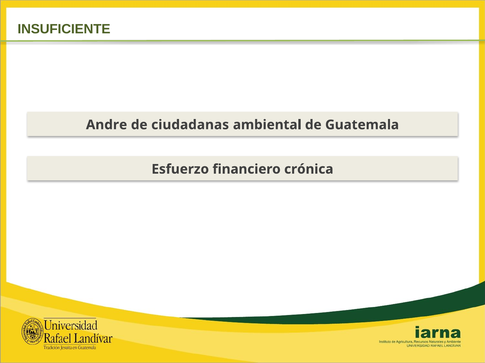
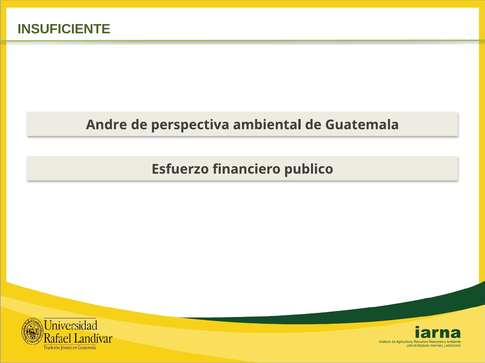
ciudadanas: ciudadanas -> perspectiva (190, 125)
crónica: crónica -> publico (309, 170)
